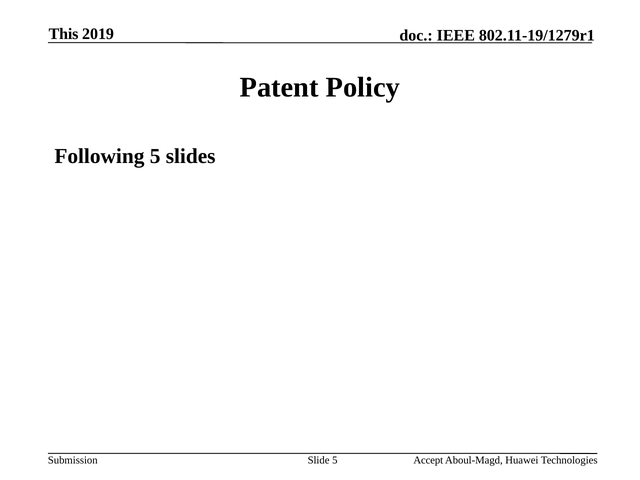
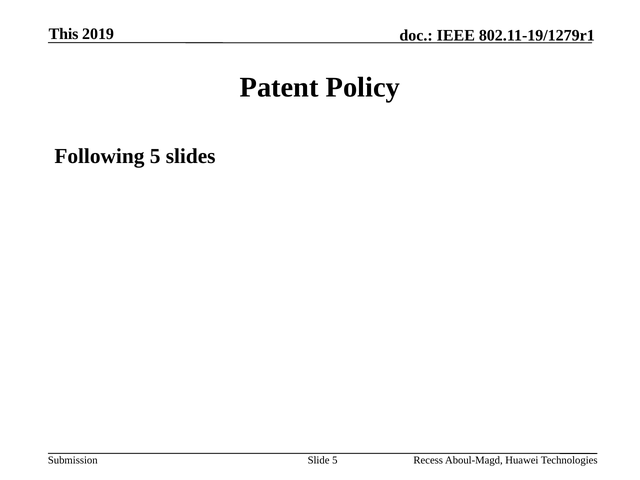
Accept: Accept -> Recess (428, 460)
